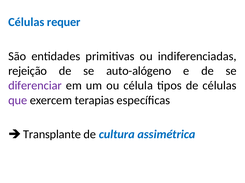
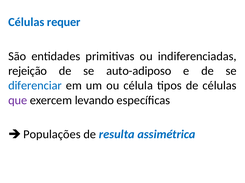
auto-alógeno: auto-alógeno -> auto-adiposo (139, 71)
diferenciar colour: purple -> blue (35, 86)
terapias: terapias -> levando (94, 101)
Transplante: Transplante -> Populações (52, 135)
cultura: cultura -> resulta (117, 135)
